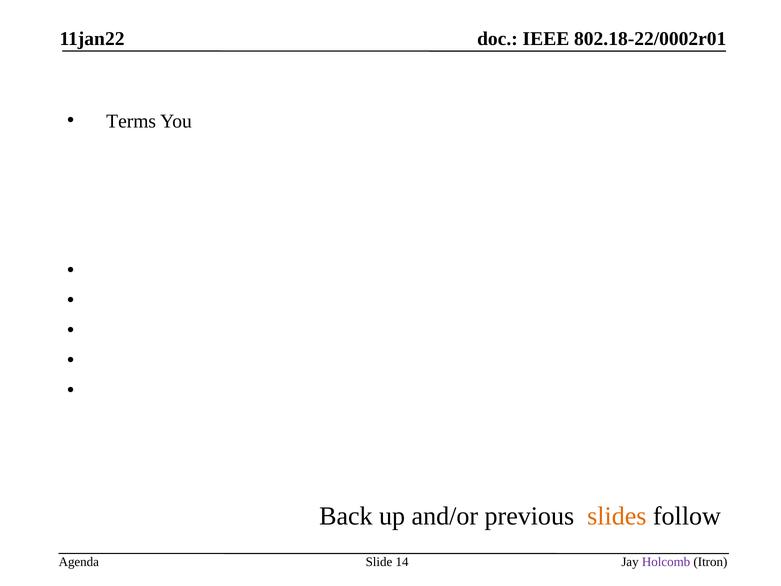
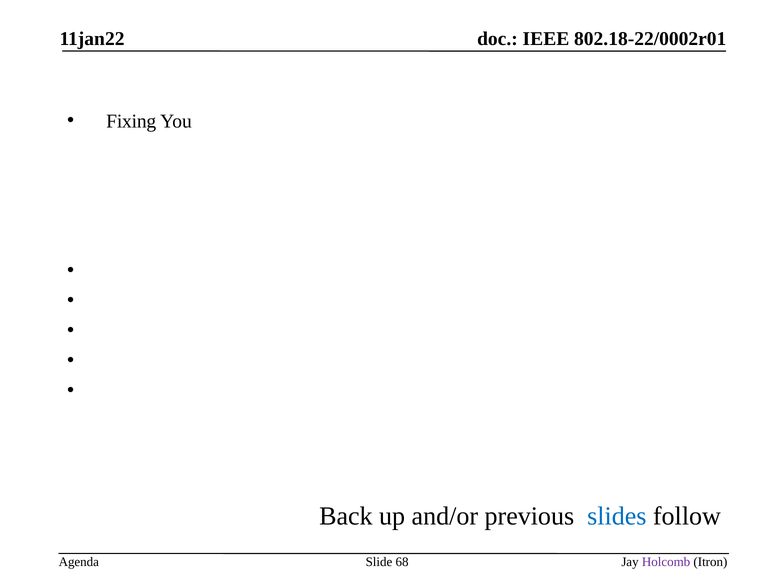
Terms: Terms -> Fixing (131, 121)
slides colour: orange -> blue (617, 516)
14: 14 -> 68 (402, 562)
